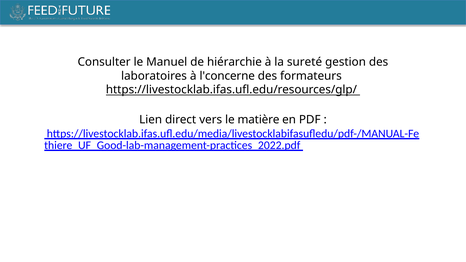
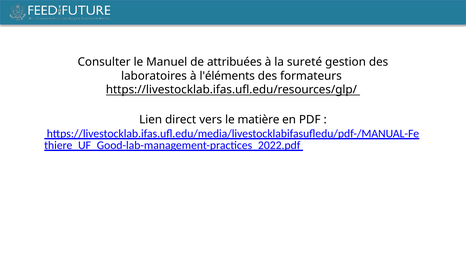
hiérarchie: hiérarchie -> attribuées (234, 62)
l'concerne: l'concerne -> l'éléments (227, 76)
